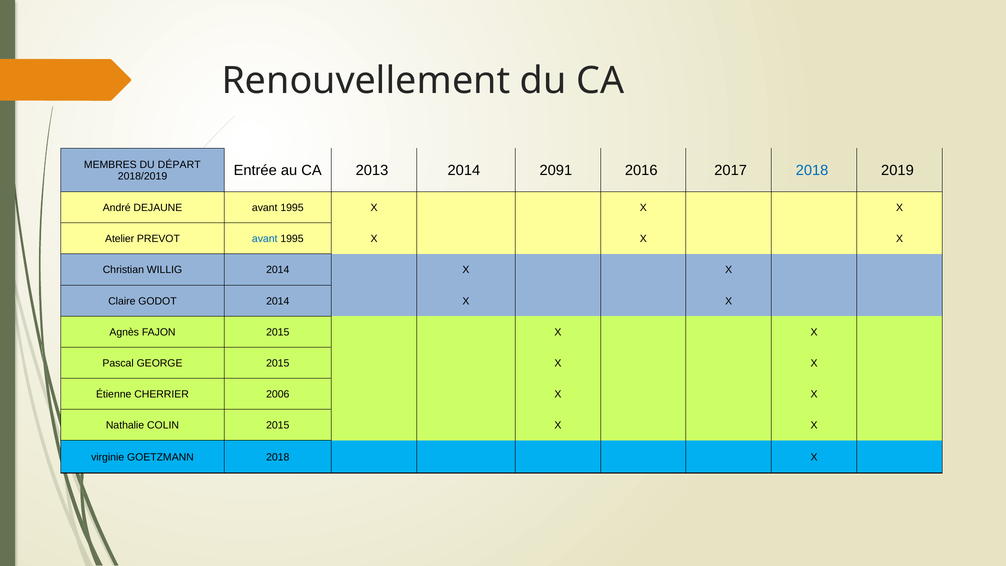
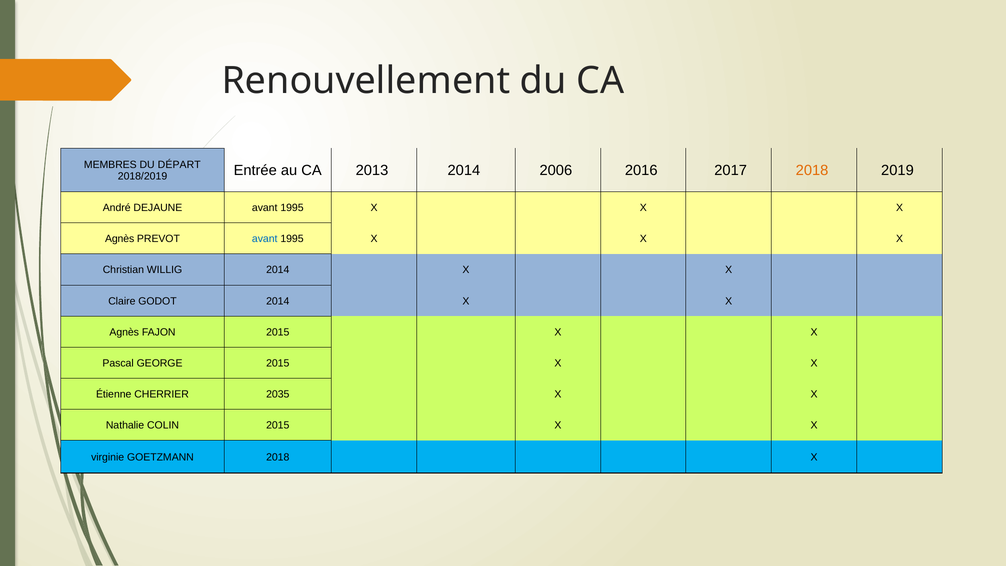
2091: 2091 -> 2006 (556, 171)
2018 colour: blue -> orange (812, 171)
Atelier: Atelier -> Agnès (120, 239)
2006: 2006 -> 2035 (278, 394)
